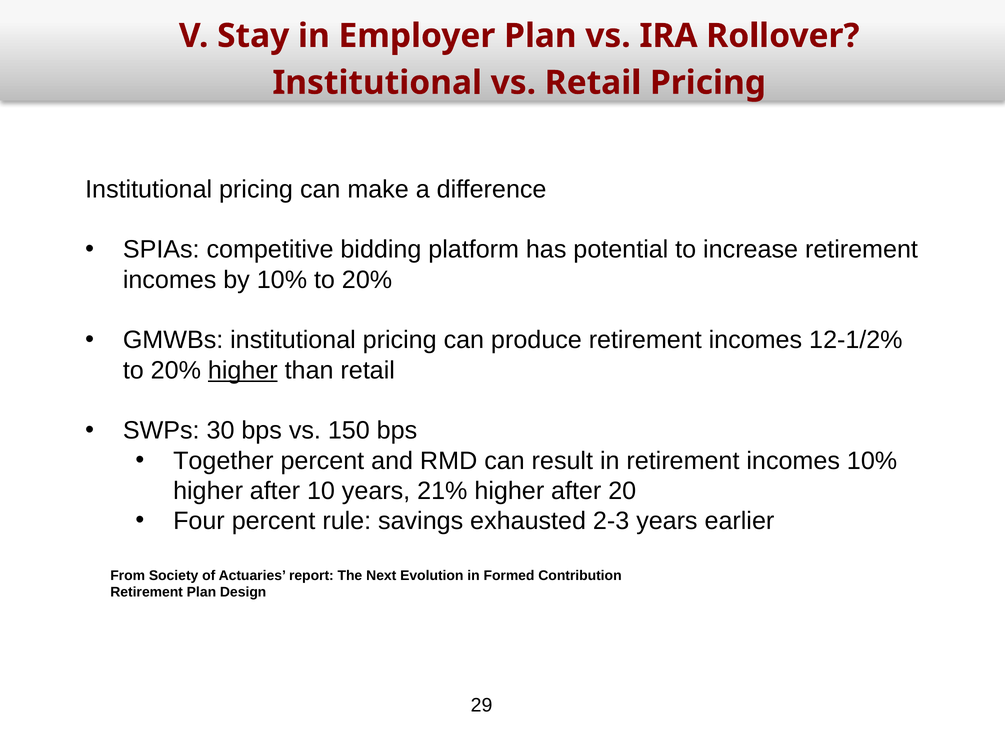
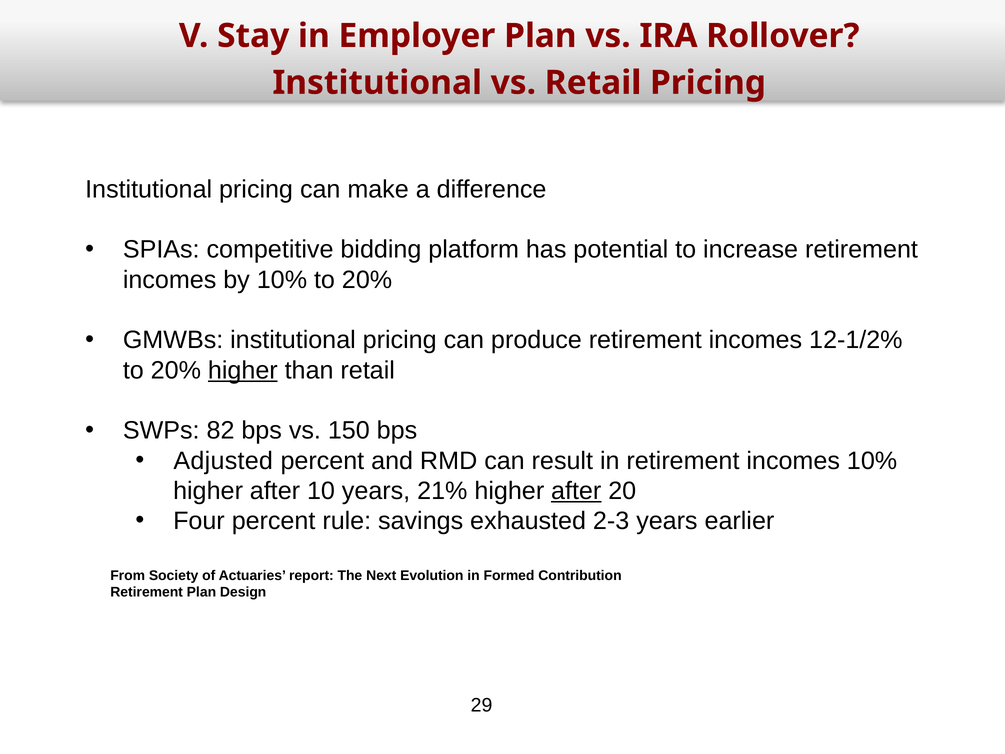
30: 30 -> 82 (221, 430)
Together: Together -> Adjusted (223, 461)
after underline: none -> present (576, 491)
